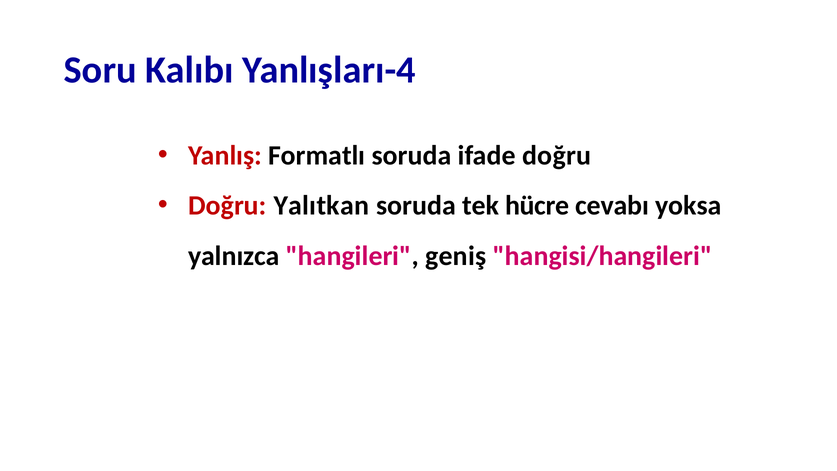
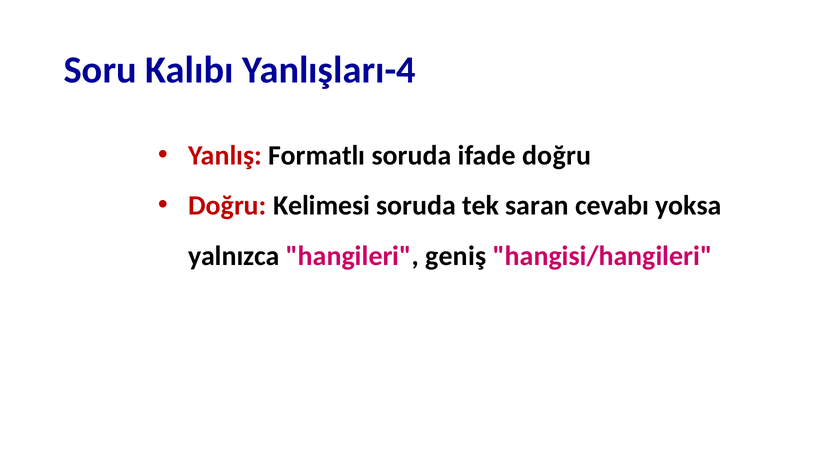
Yalıtkan: Yalıtkan -> Kelimesi (322, 206)
hücre: hücre -> saran (537, 206)
